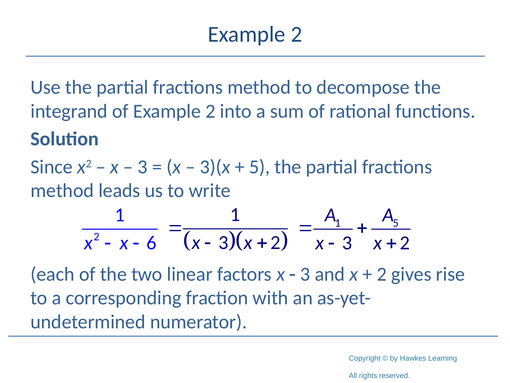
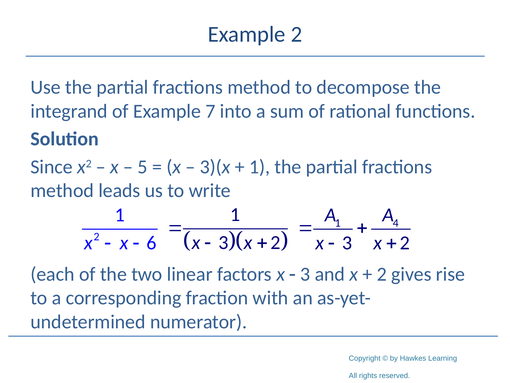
of Example 2: 2 -> 7 (210, 111)
3: 3 -> 5 (143, 167)
5: 5 -> 1 (260, 167)
1 5: 5 -> 4 (396, 223)
